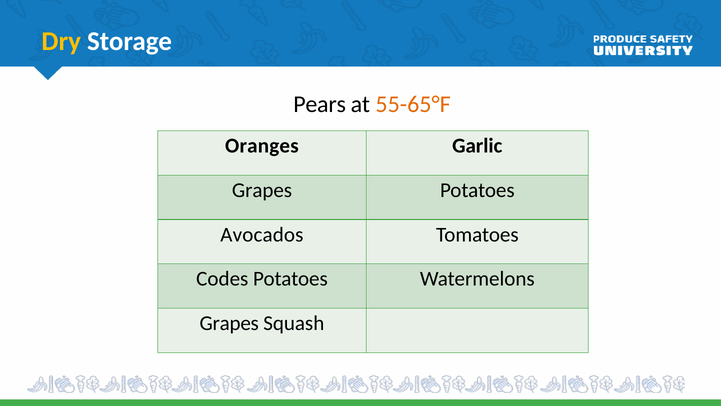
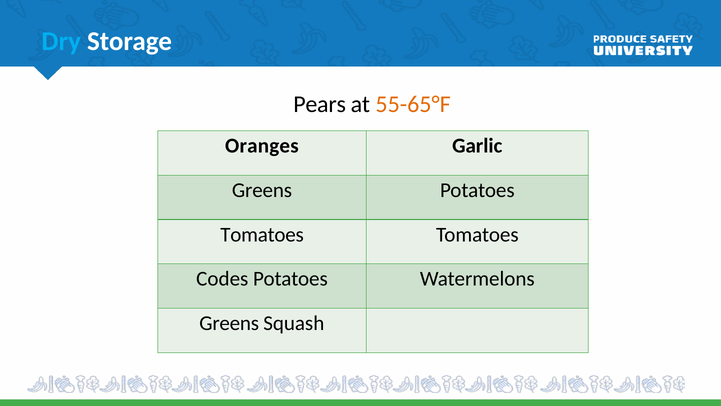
Dry colour: yellow -> light blue (61, 41)
Grapes: Grapes -> Greens (262, 190)
Avocados: Avocados -> Tomatoes (262, 234)
Grapes: Grapes -> Greens (229, 323)
